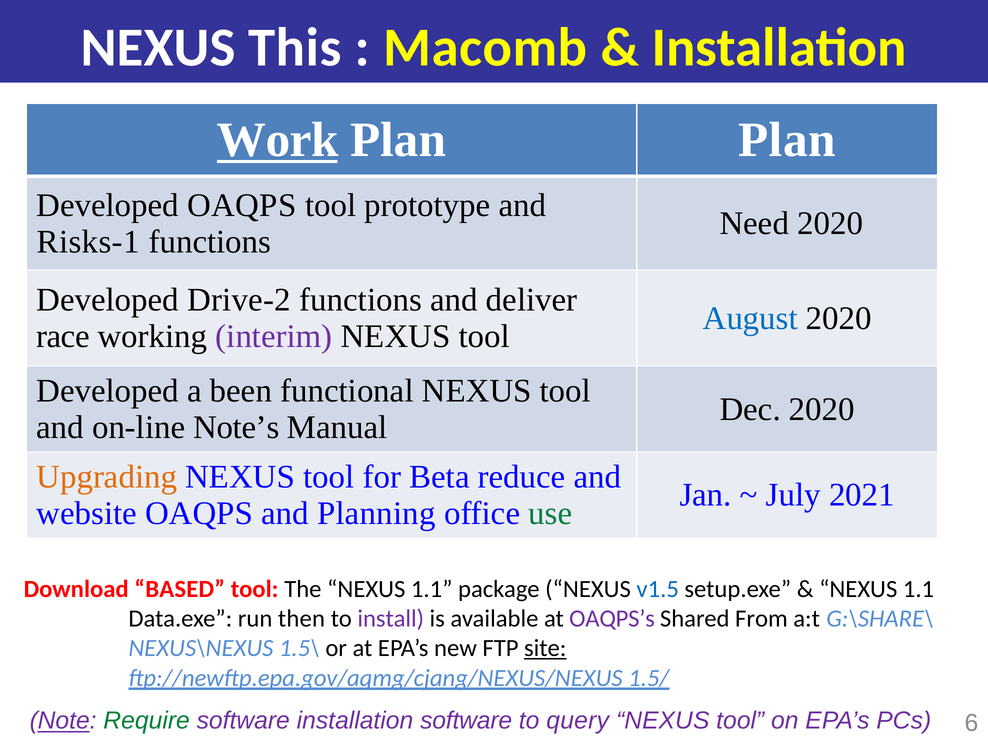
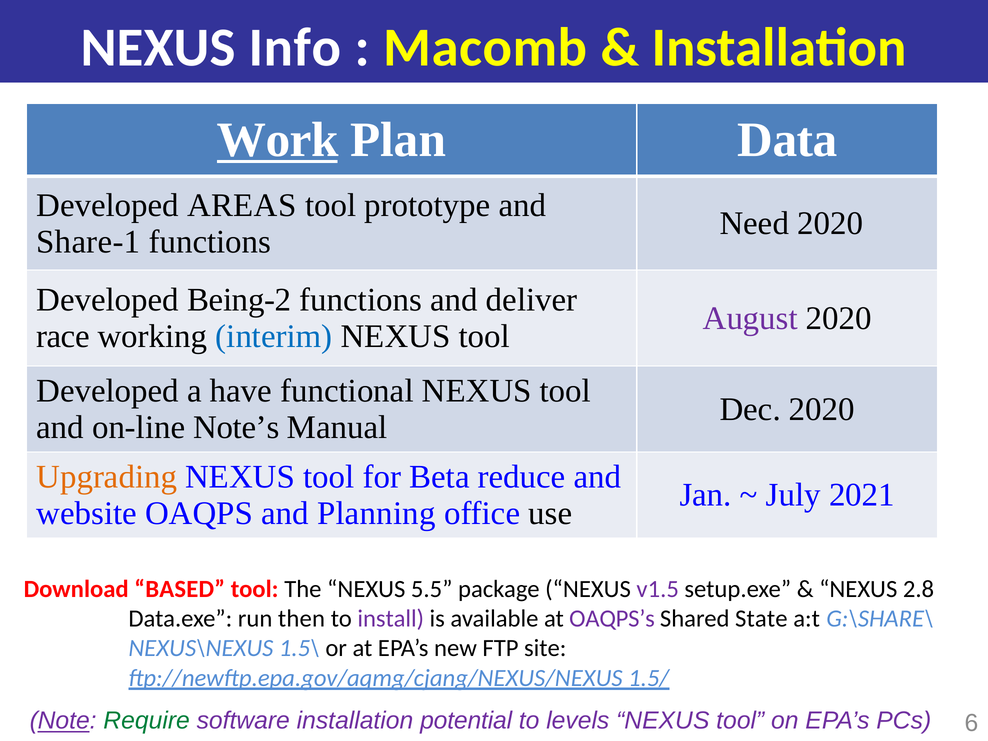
This: This -> Info (295, 48)
Plan Plan: Plan -> Data (788, 140)
Developed OAQPS: OAQPS -> AREAS (242, 205)
Risks-1: Risks-1 -> Share-1 (88, 242)
Drive-2: Drive-2 -> Being-2 (239, 300)
August colour: blue -> purple (750, 318)
interim colour: purple -> blue (274, 336)
been: been -> have (241, 391)
use colour: green -> black (550, 513)
The NEXUS 1.1: 1.1 -> 5.5 (432, 589)
v1.5 colour: blue -> purple (658, 589)
1.1: 1.1 -> 2.8 (919, 589)
From: From -> State (761, 619)
site underline: present -> none (545, 648)
installation software: software -> potential (466, 721)
query: query -> levels (578, 721)
